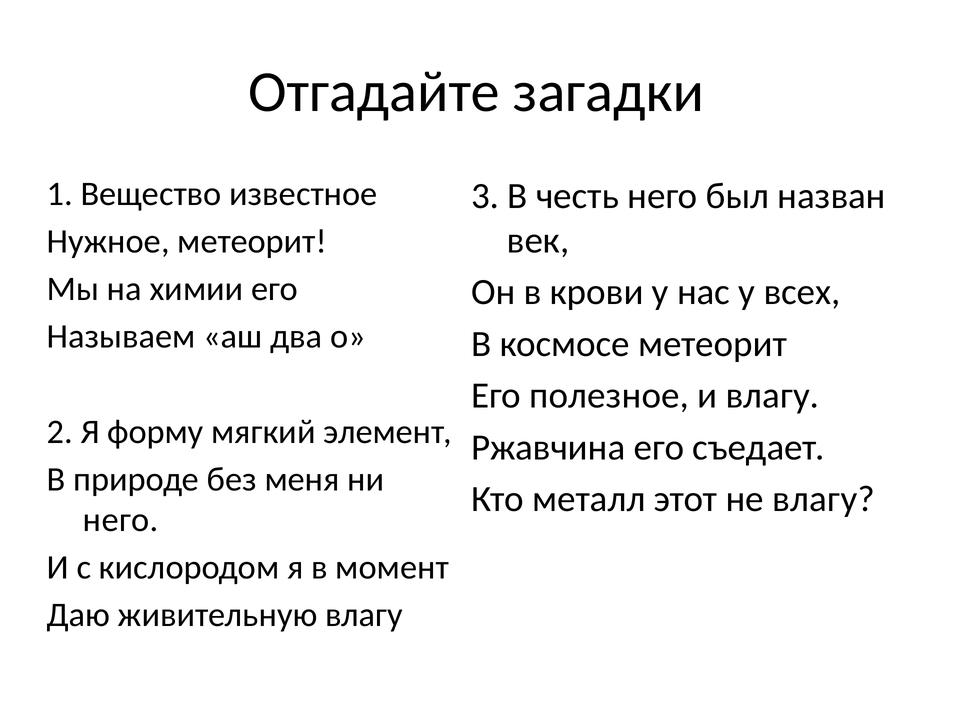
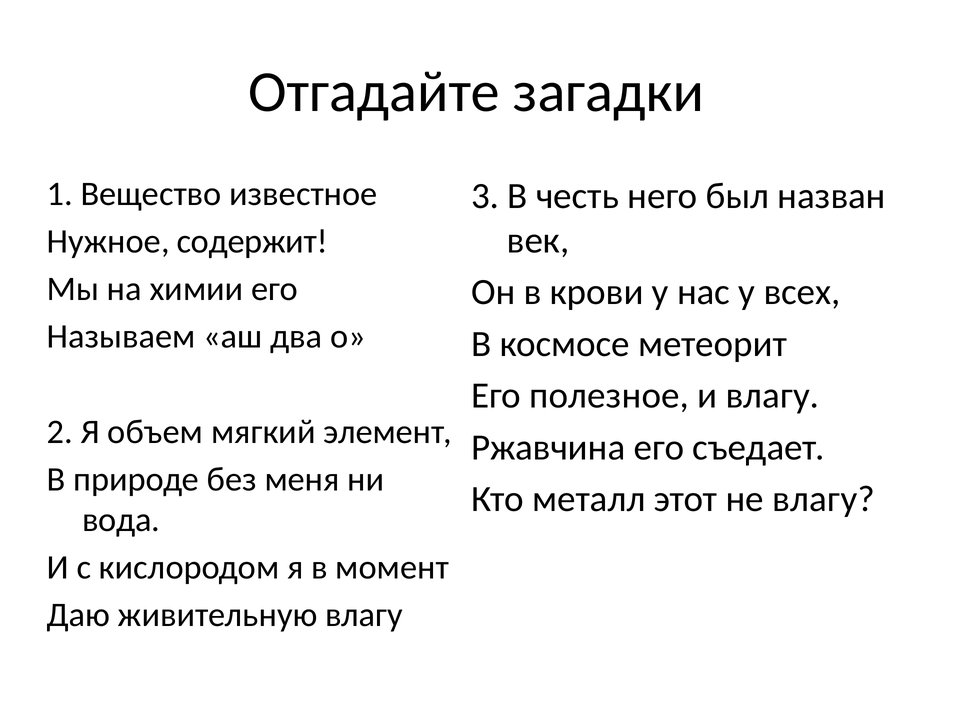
Нужное метеорит: метеорит -> содержит (252, 242)
форму: форму -> объем (155, 432)
него: него -> вода (121, 521)
